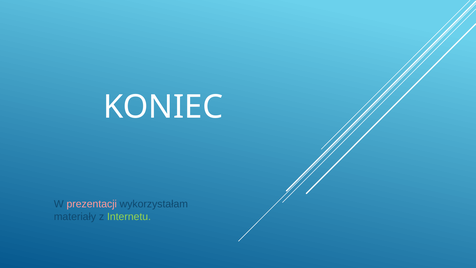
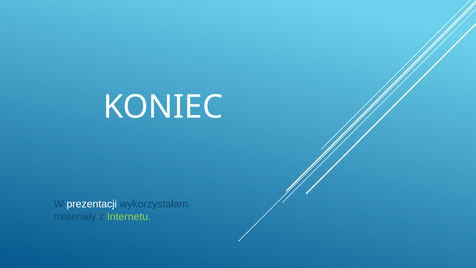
prezentacji colour: pink -> white (92, 204)
